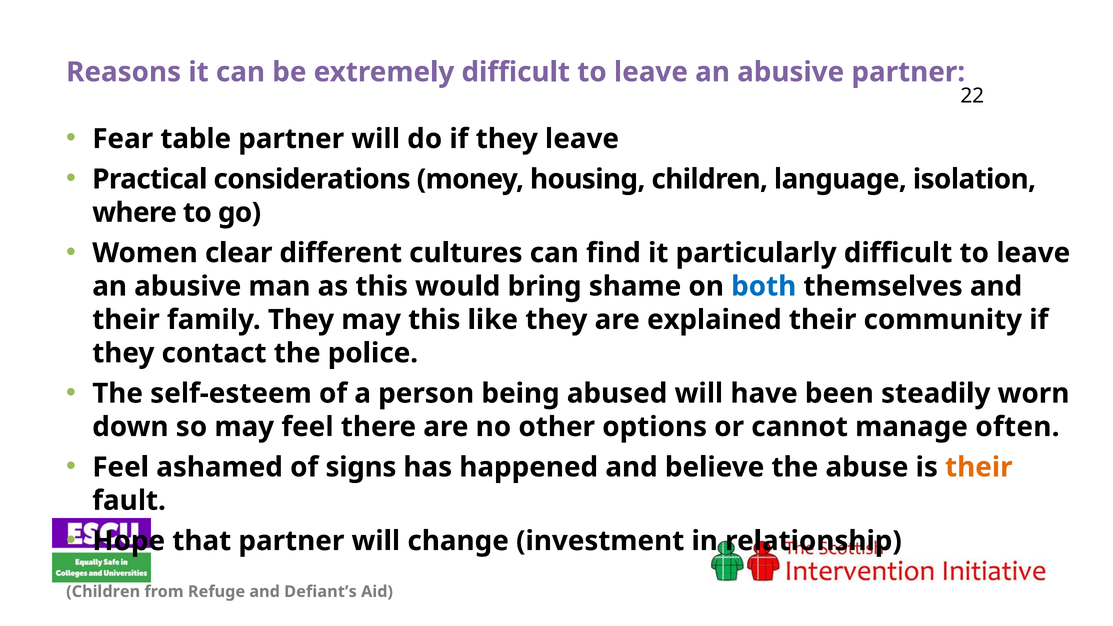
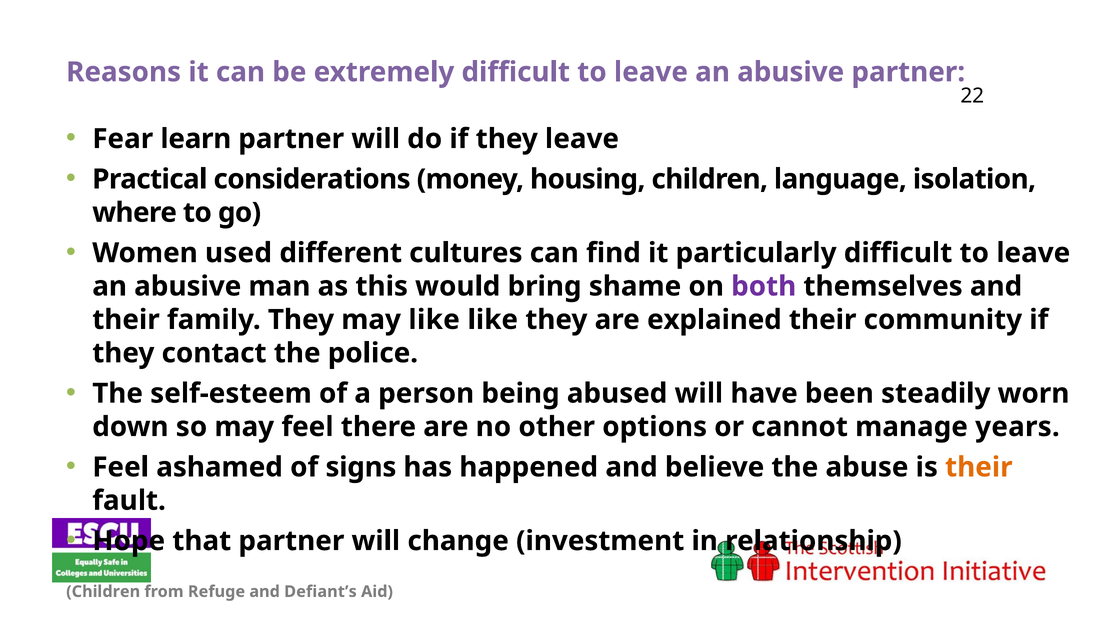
table: table -> learn (196, 139)
clear: clear -> used (238, 253)
both colour: blue -> purple (764, 286)
may this: this -> like (434, 320)
often: often -> years (1017, 427)
